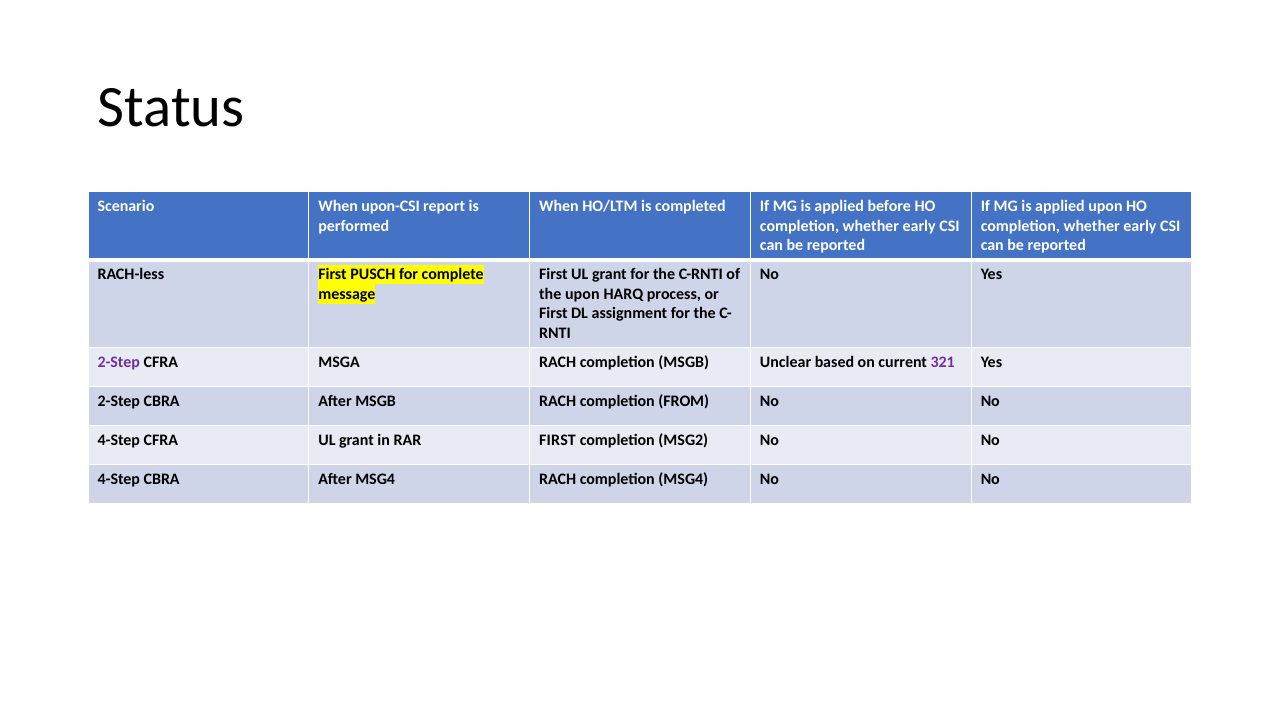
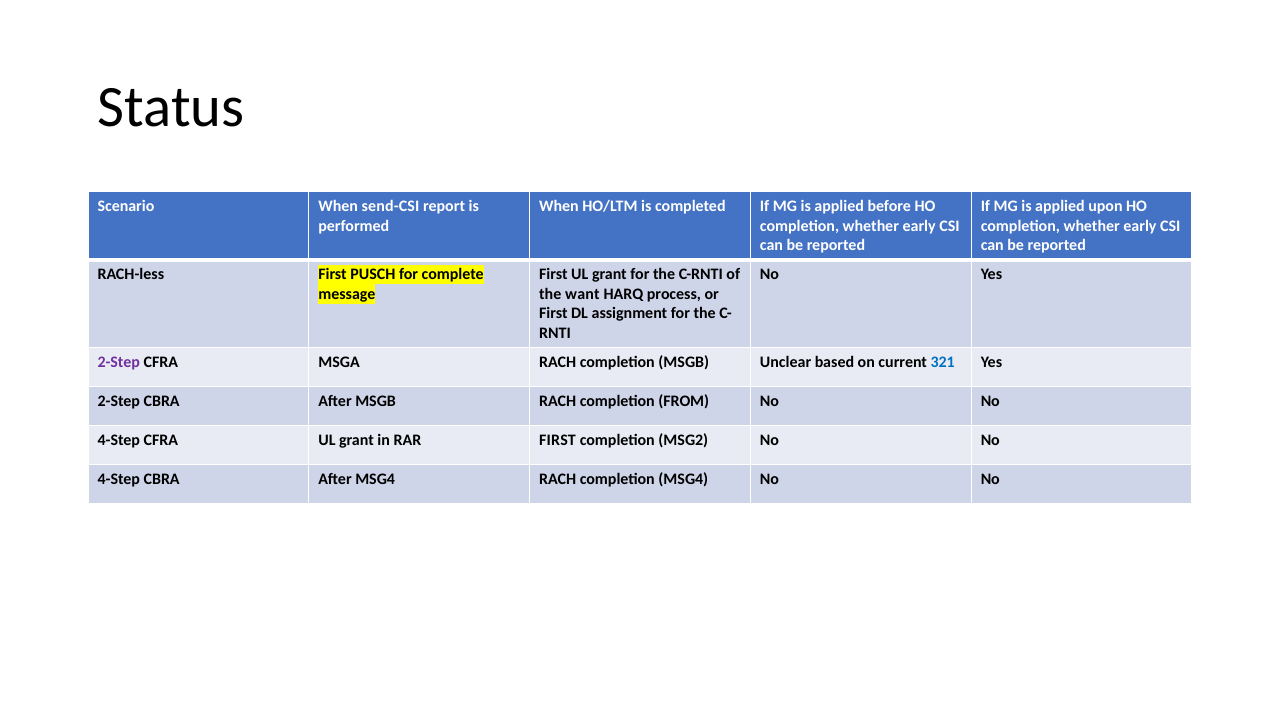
upon-CSI: upon-CSI -> send-CSI (390, 206)
the upon: upon -> want (582, 294)
321 colour: purple -> blue (943, 362)
